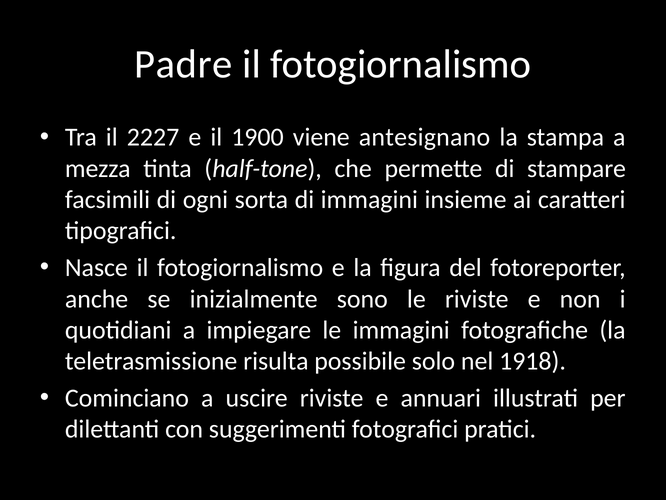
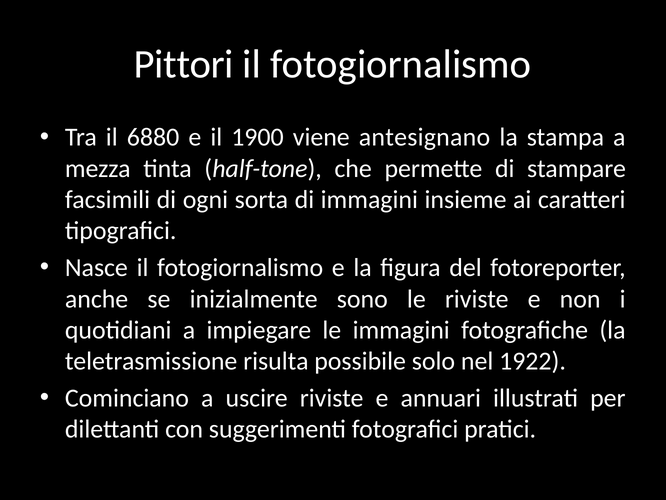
Padre: Padre -> Pittori (184, 64)
2227: 2227 -> 6880 (153, 137)
1918: 1918 -> 1922 (533, 361)
